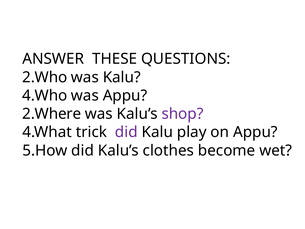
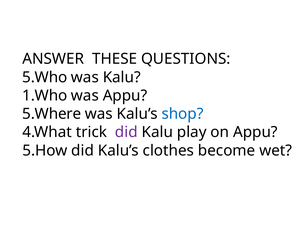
2.Who: 2.Who -> 5.Who (45, 77)
4.Who: 4.Who -> 1.Who (45, 95)
2.Where: 2.Where -> 5.Where (52, 114)
shop colour: purple -> blue (182, 114)
